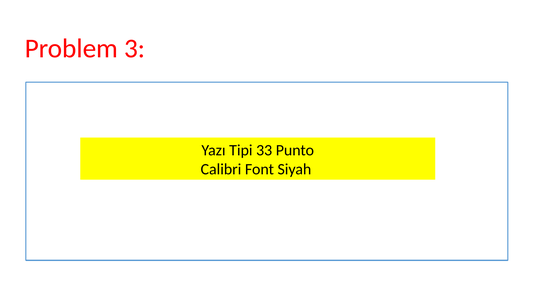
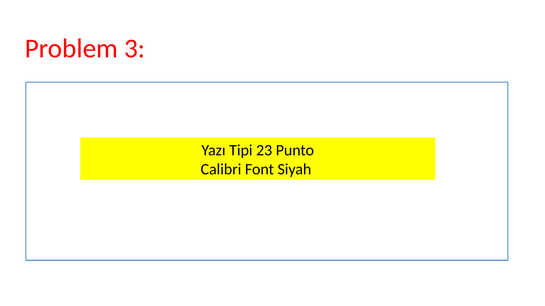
33: 33 -> 23 (264, 150)
